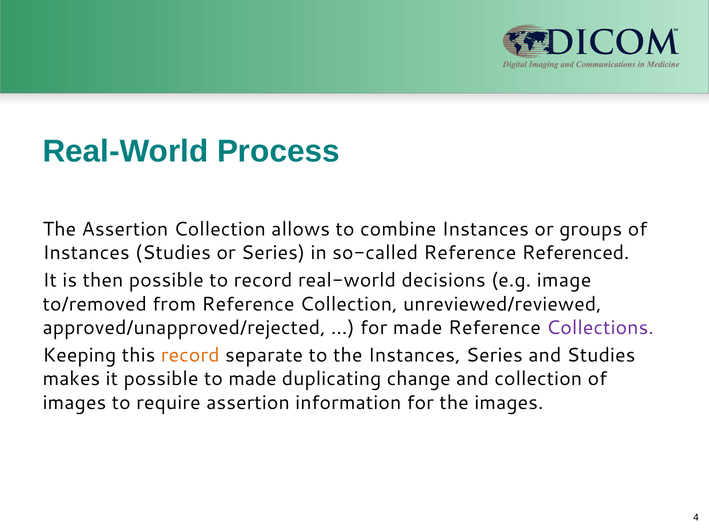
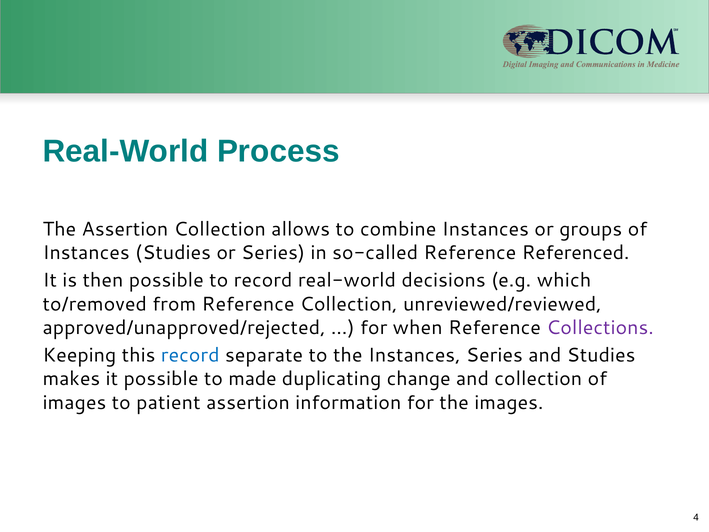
image: image -> which (564, 280)
for made: made -> when (418, 328)
record colour: orange -> blue (190, 355)
require: require -> patient (168, 402)
